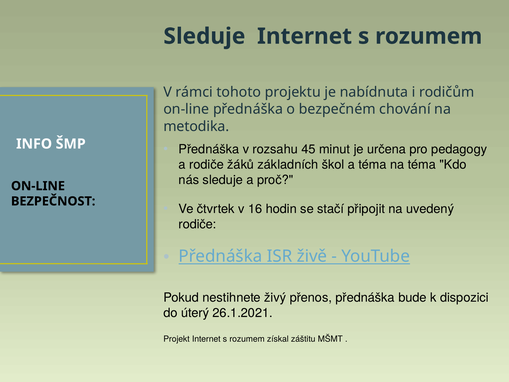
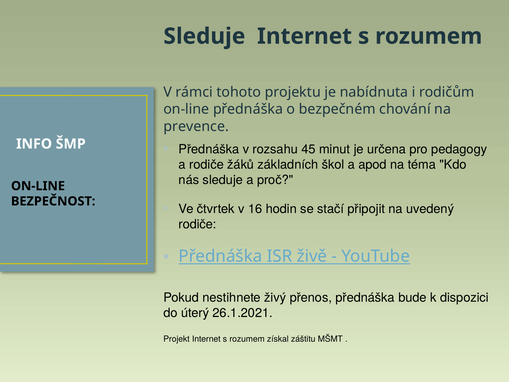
metodika: metodika -> prevence (196, 126)
a téma: téma -> apod (372, 164)
